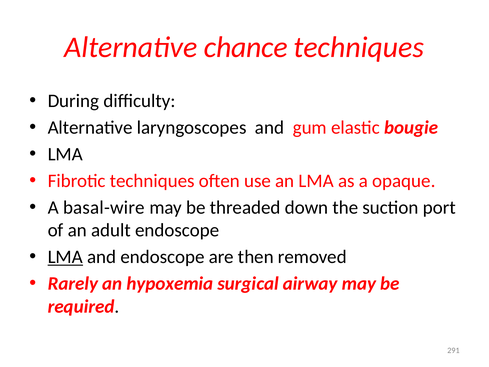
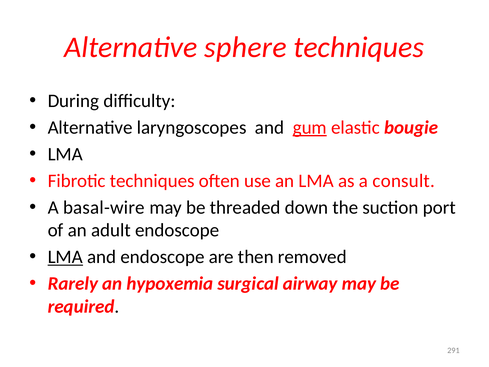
chance: chance -> sphere (245, 47)
gum underline: none -> present (310, 127)
opaque: opaque -> consult (404, 181)
